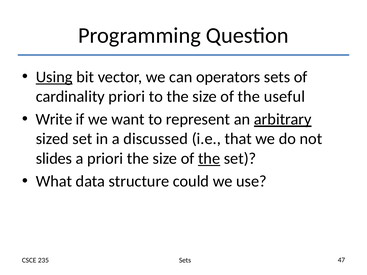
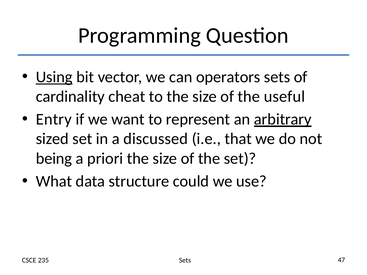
cardinality priori: priori -> cheat (127, 97)
Write: Write -> Entry (54, 119)
slides: slides -> being (54, 159)
the underline: present -> none (209, 159)
